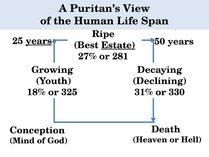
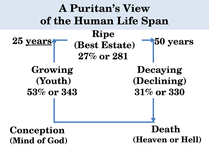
Estate underline: present -> none (118, 45)
18%: 18% -> 53% (36, 92)
325: 325 -> 343 (69, 92)
